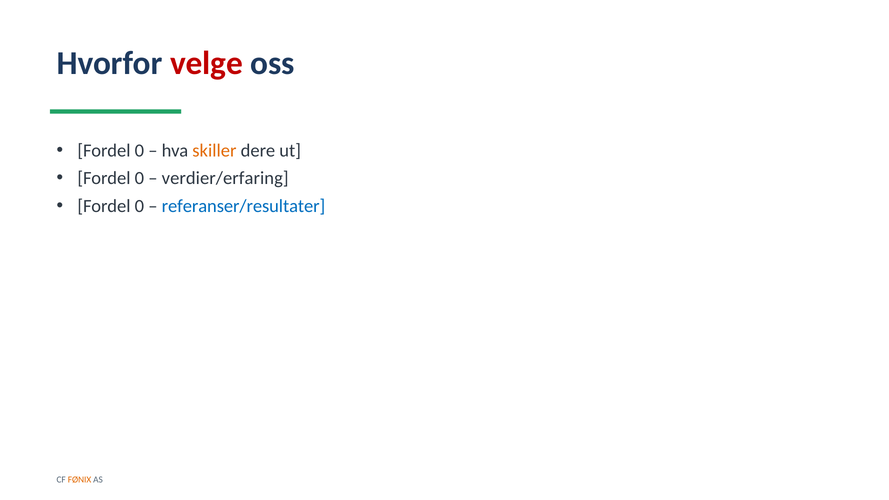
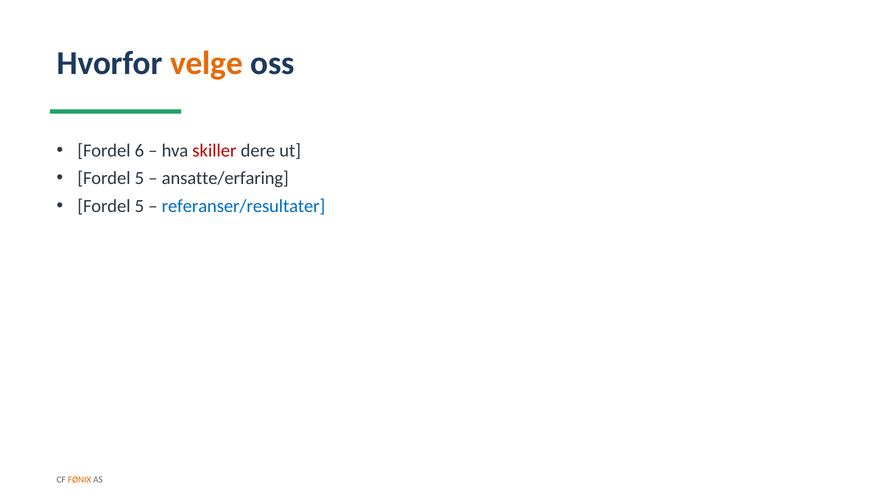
velge colour: red -> orange (206, 63)
0: 0 -> 6 (139, 151)
skiller colour: orange -> red (214, 151)
0: 0 -> 5 (139, 178)
verdier/erfaring: verdier/erfaring -> ansatte/erfaring (225, 178)
0: 0 -> 5 (139, 206)
